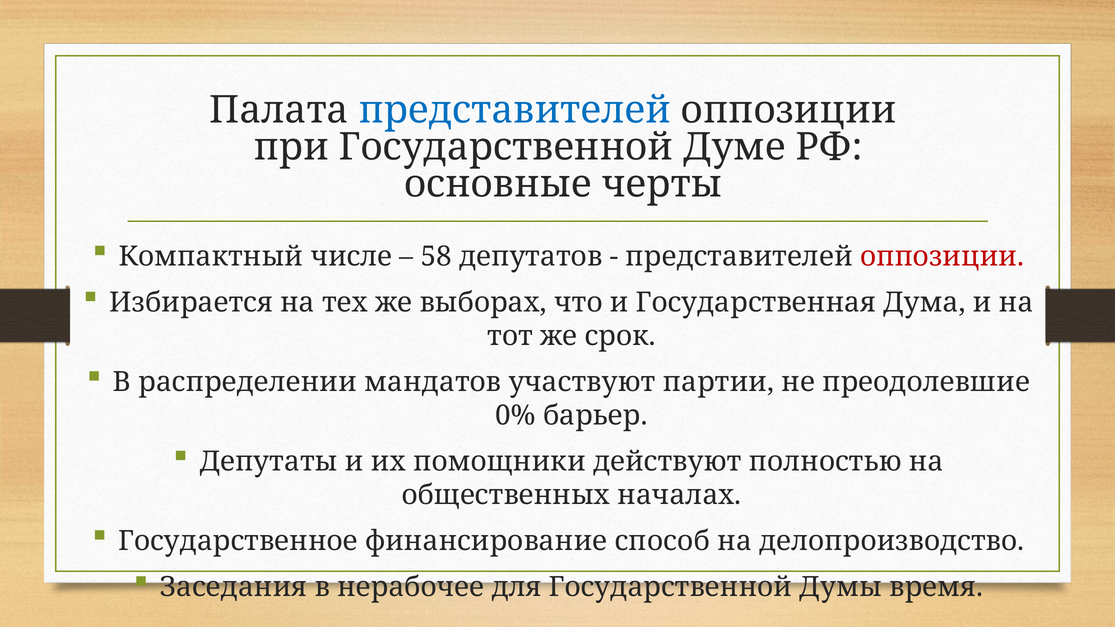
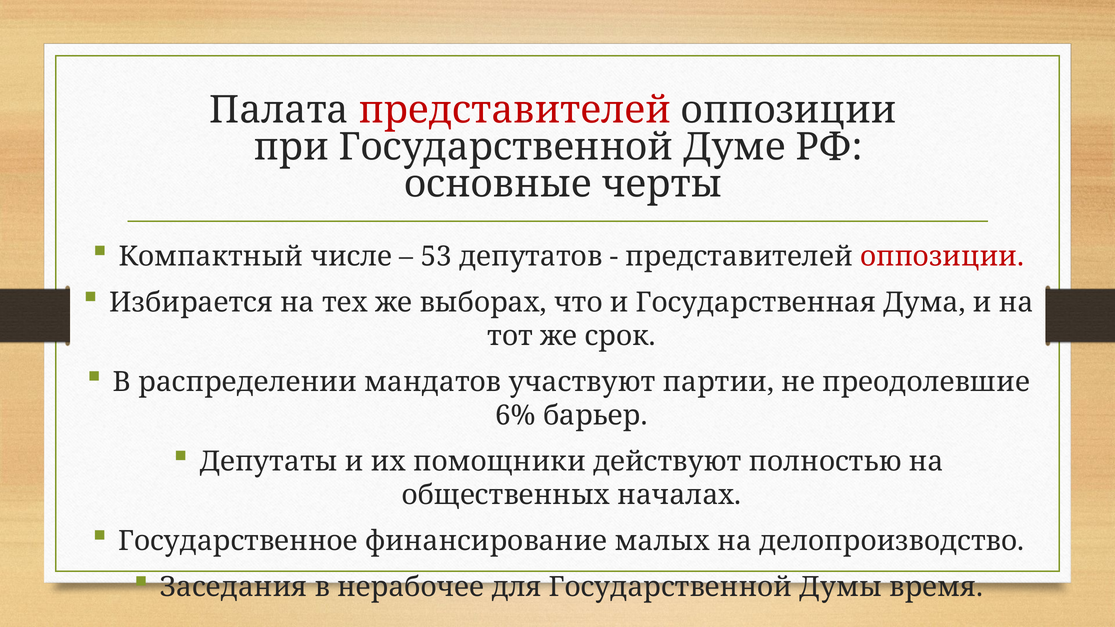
представителей colour: blue -> red (515, 110)
58: 58 -> 53 (436, 257)
0%: 0% -> 6% (516, 416)
способ: способ -> малых (662, 541)
